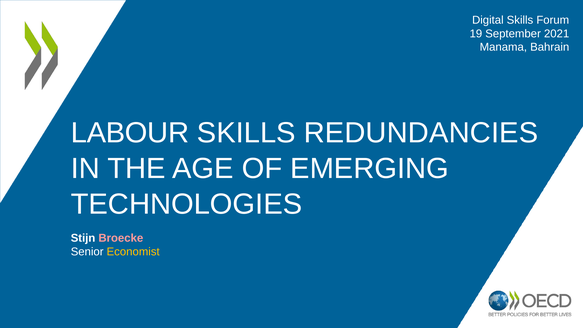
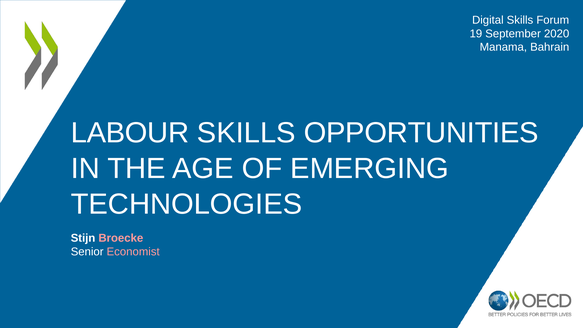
2021: 2021 -> 2020 (557, 34)
REDUNDANCIES: REDUNDANCIES -> OPPORTUNITIES (421, 133)
Economist colour: yellow -> pink (133, 252)
